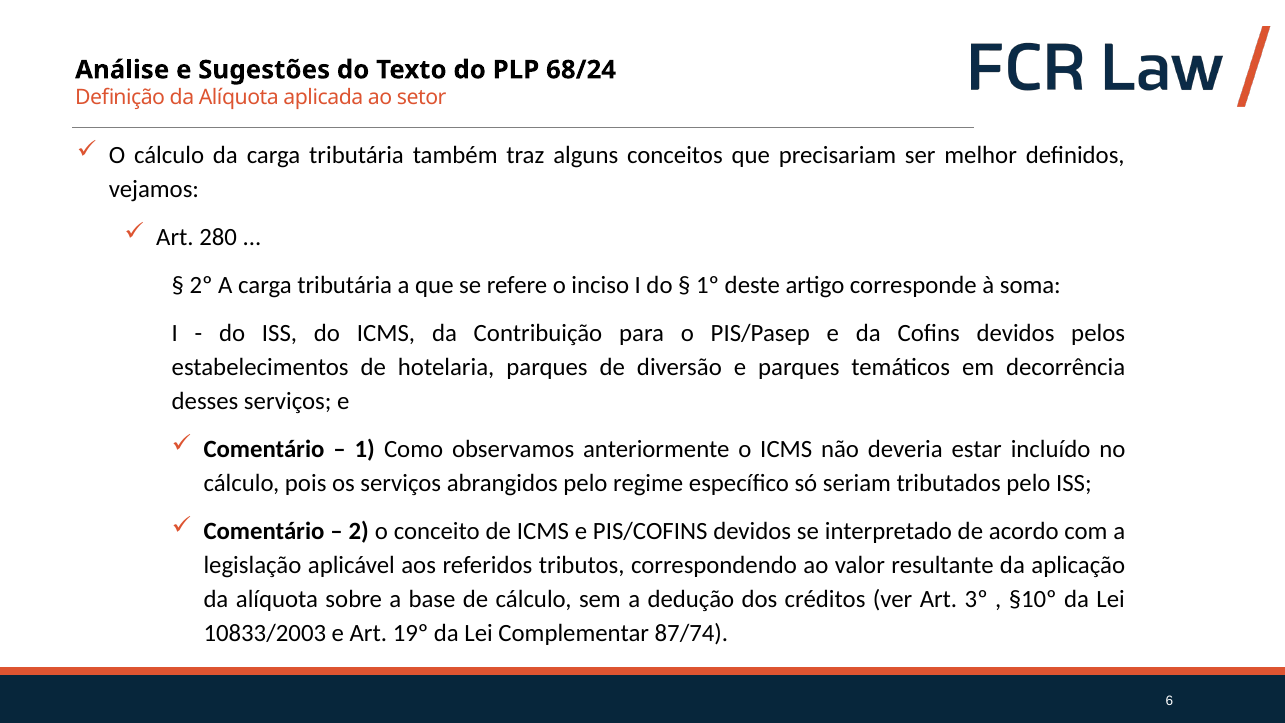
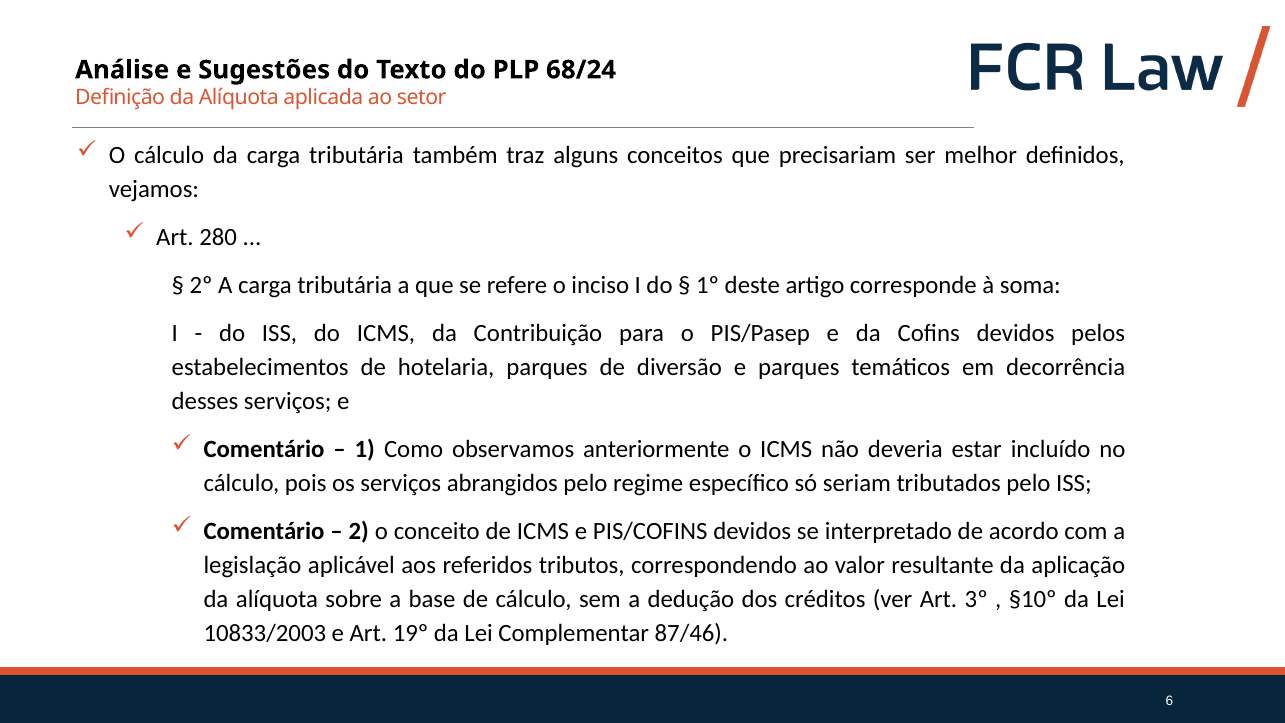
87/74: 87/74 -> 87/46 (691, 633)
